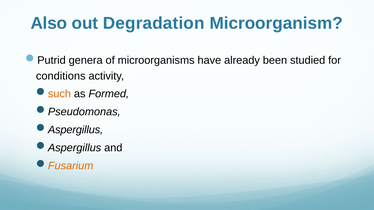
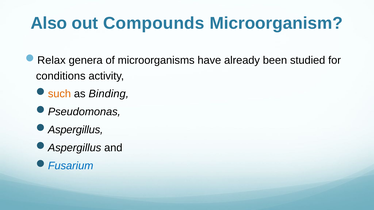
Degradation: Degradation -> Compounds (154, 23)
Putrid: Putrid -> Relax (51, 60)
Formed: Formed -> Binding (109, 94)
Fusarium colour: orange -> blue (71, 166)
